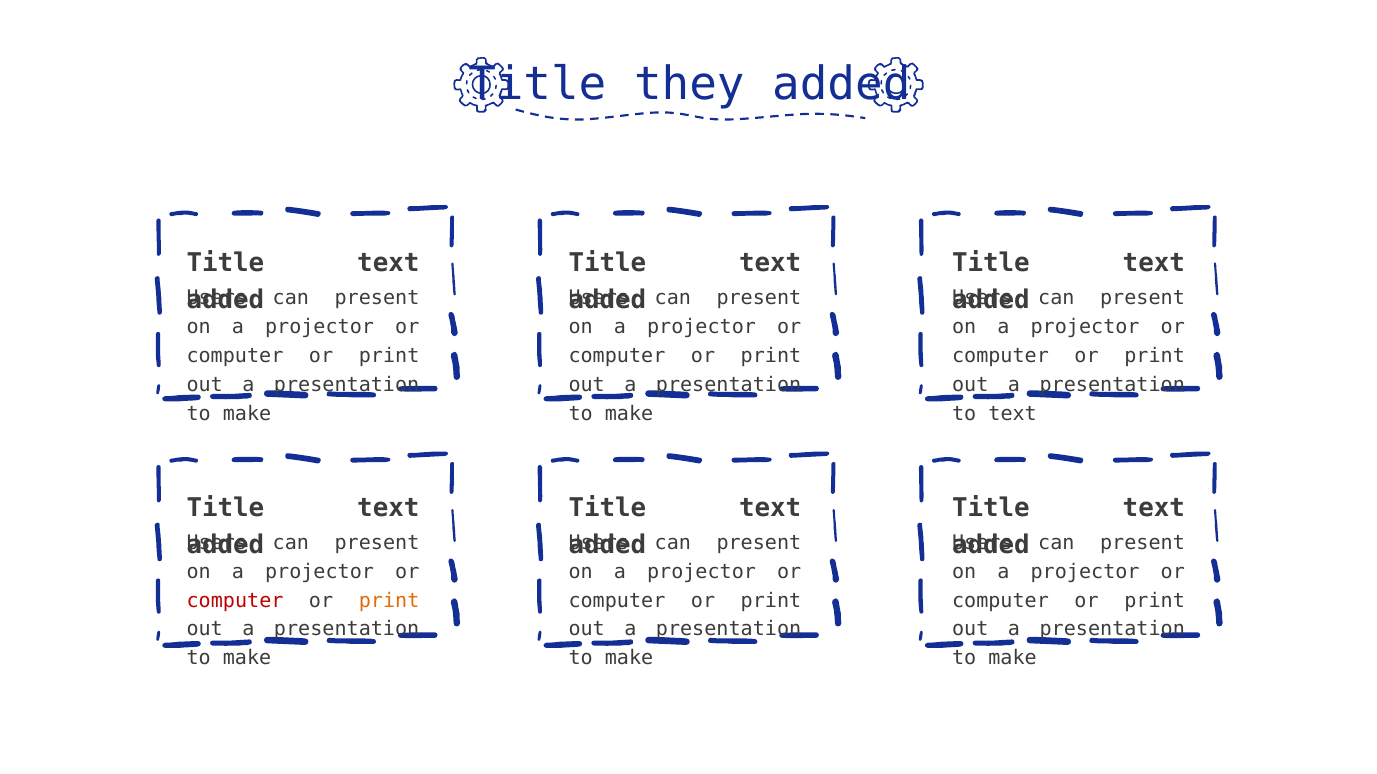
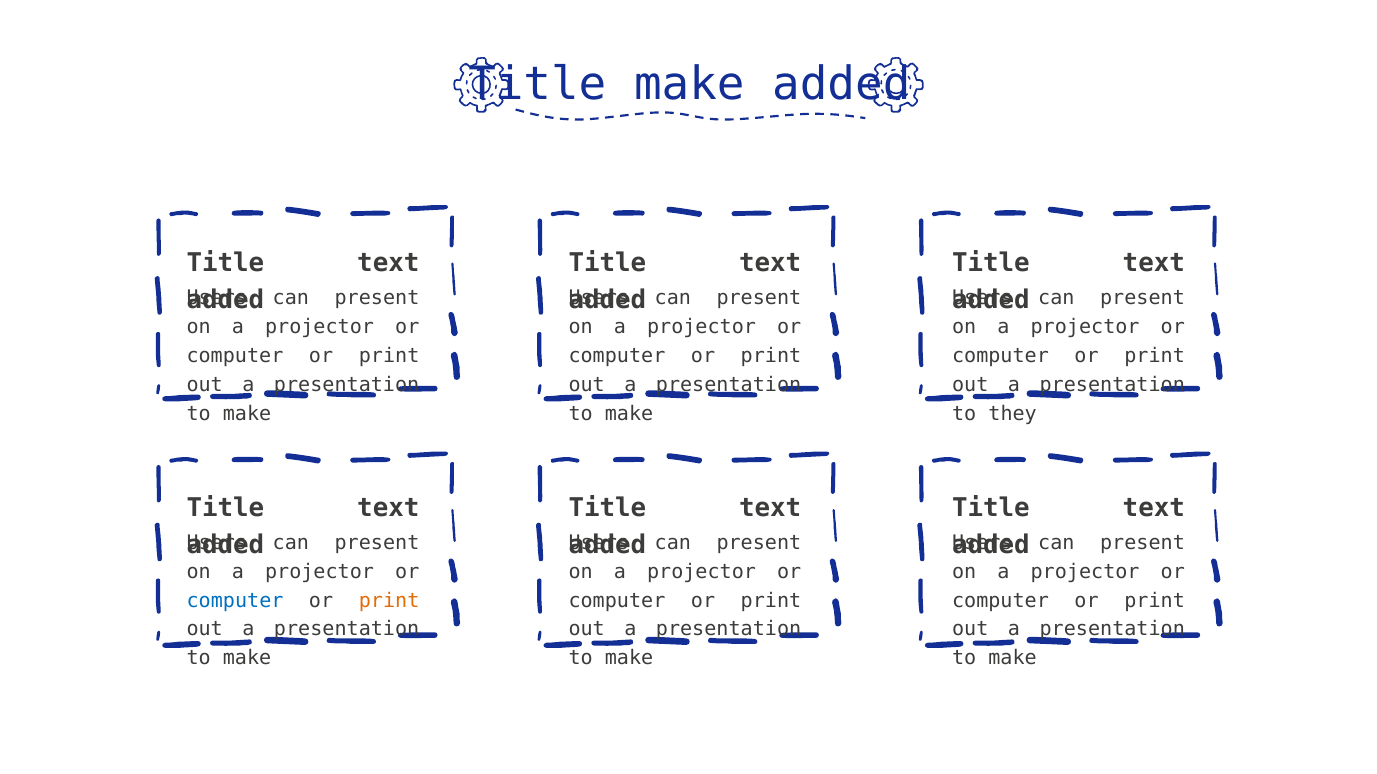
Title they: they -> make (689, 84)
to text: text -> they (1013, 414)
computer colour: red -> blue (235, 601)
